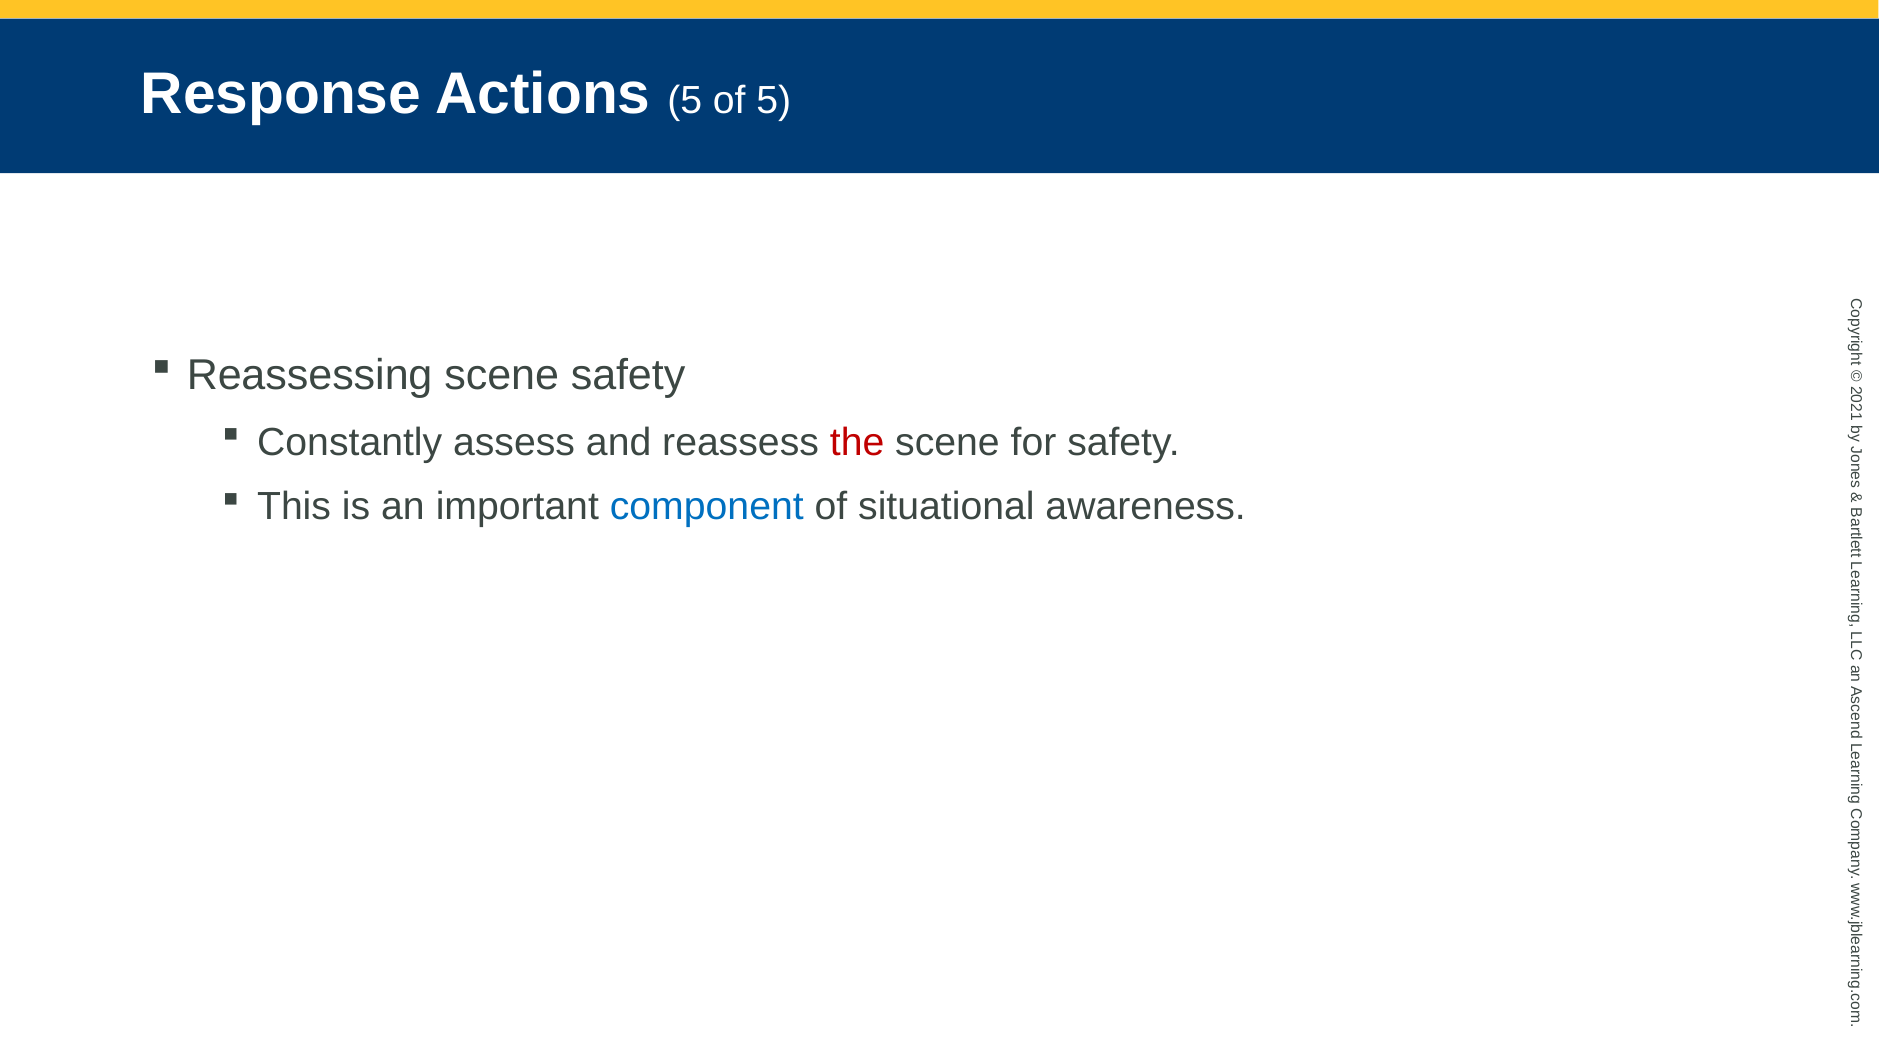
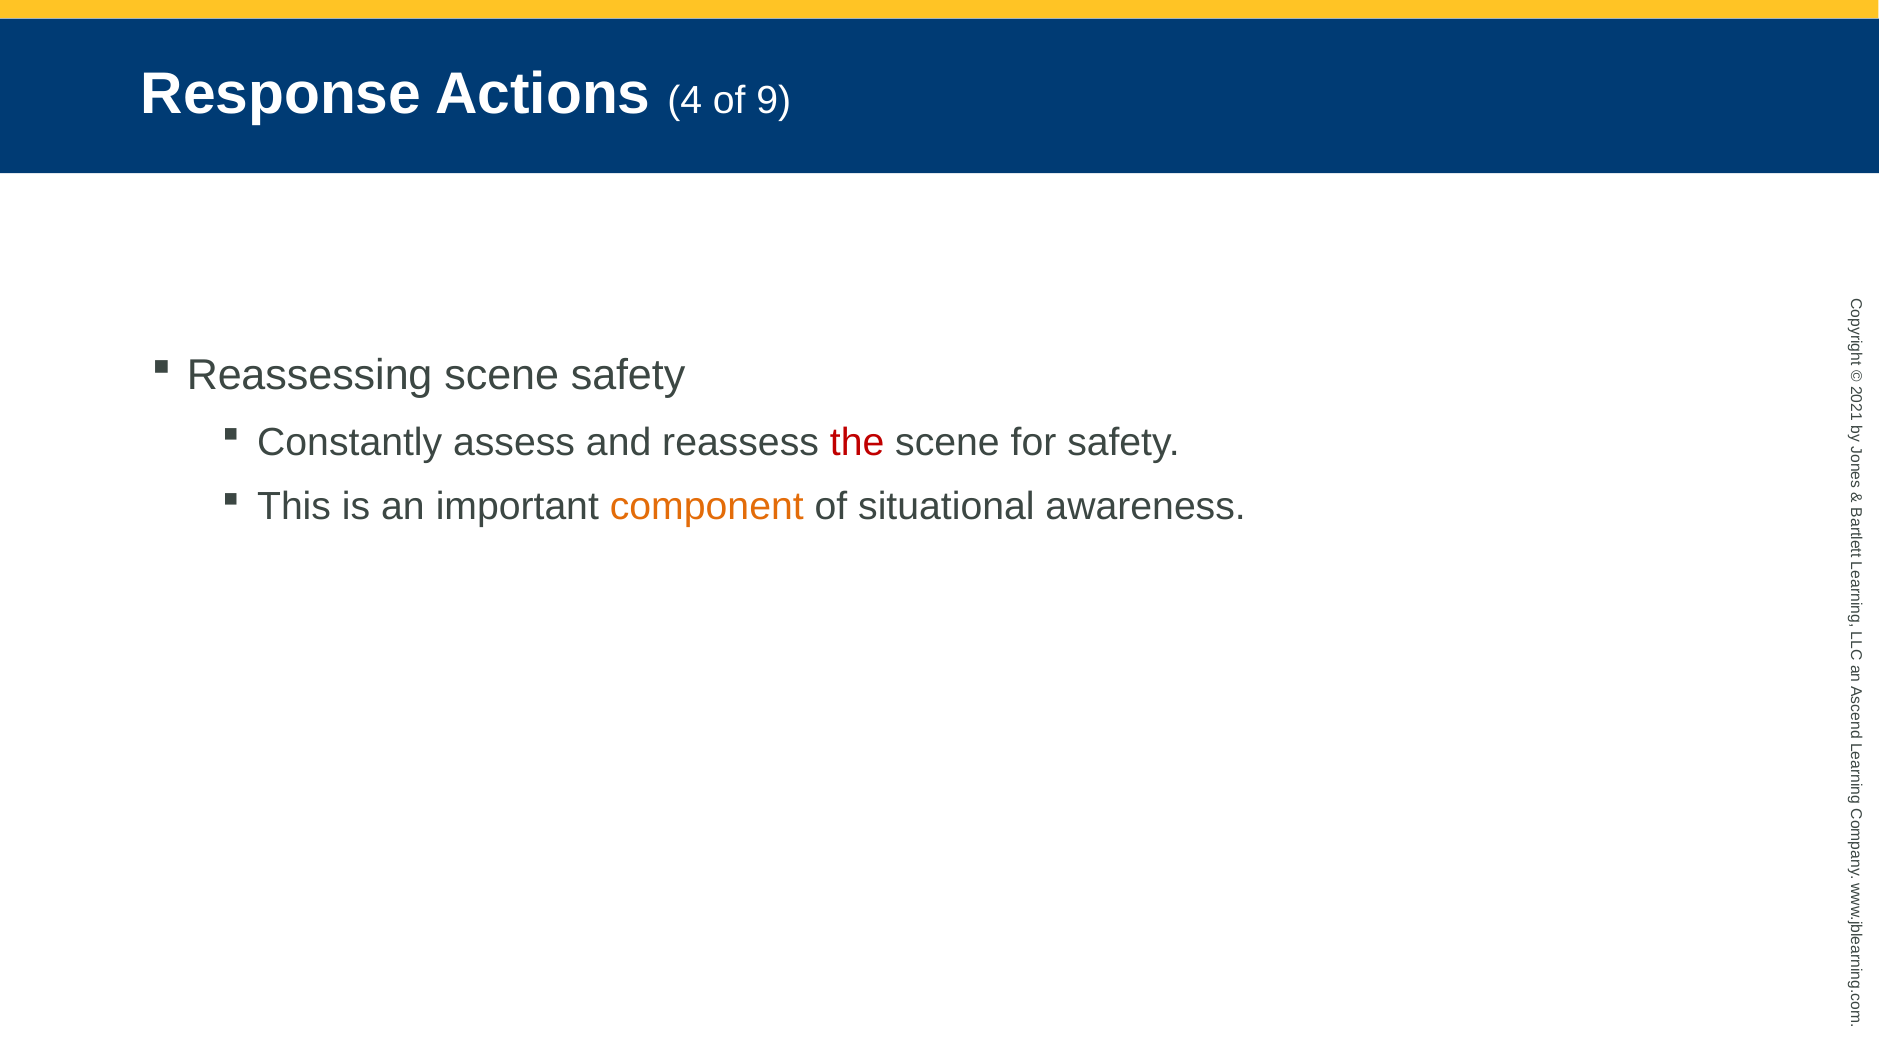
Actions 5: 5 -> 4 (685, 101)
of 5: 5 -> 9 (774, 101)
component colour: blue -> orange (707, 507)
